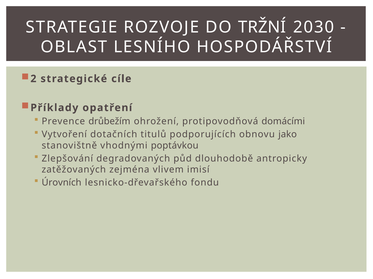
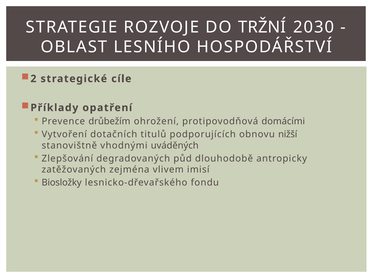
jako: jako -> nižší (288, 135)
poptávkou: poptávkou -> uváděných (175, 146)
Úrovních: Úrovních -> Biosložky (62, 183)
